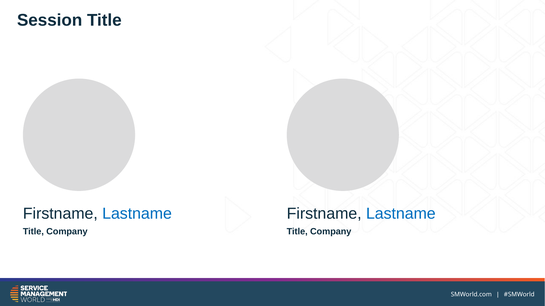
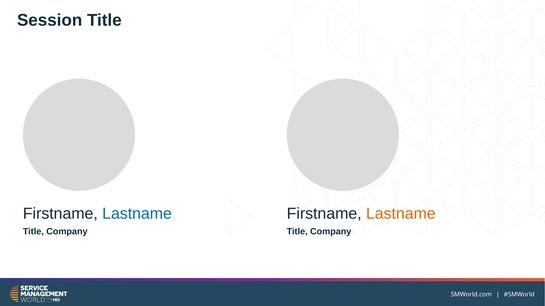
Lastname colour: blue -> orange (401, 214)
